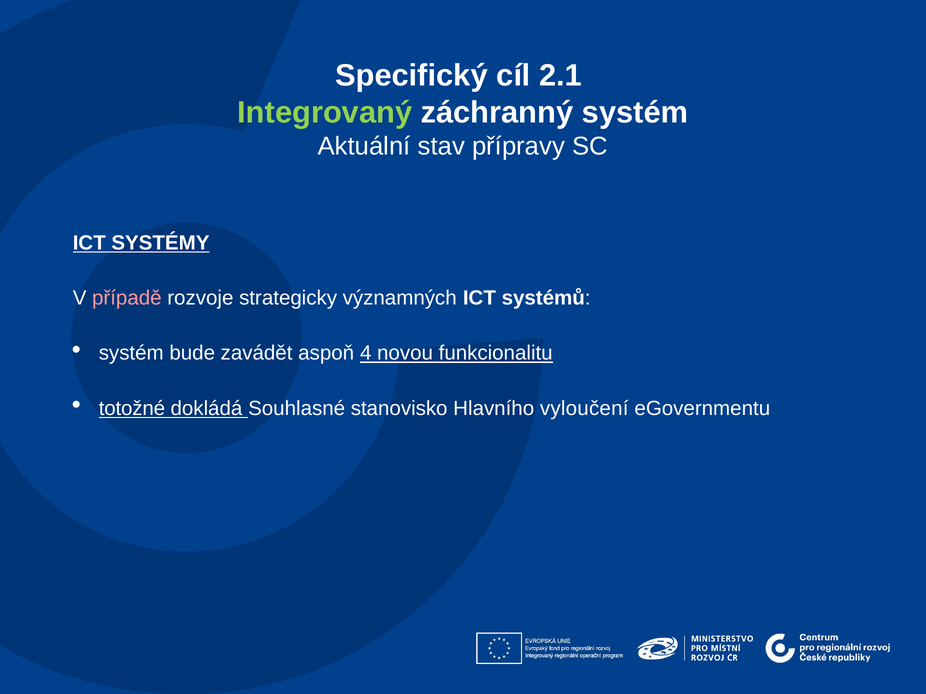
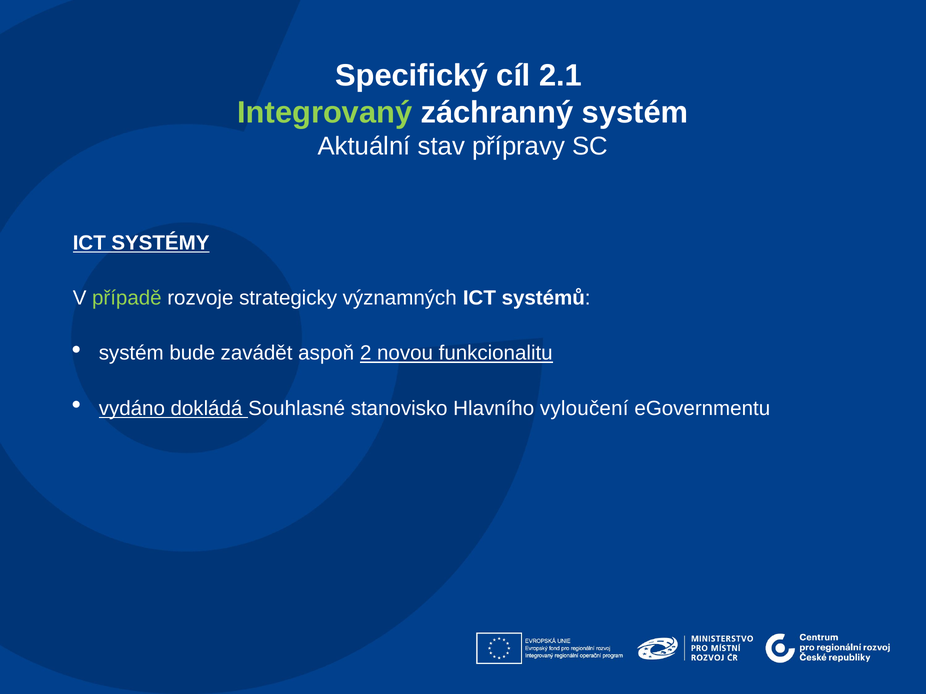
případě colour: pink -> light green (127, 298)
4: 4 -> 2 (366, 353)
totožné: totožné -> vydáno (132, 409)
